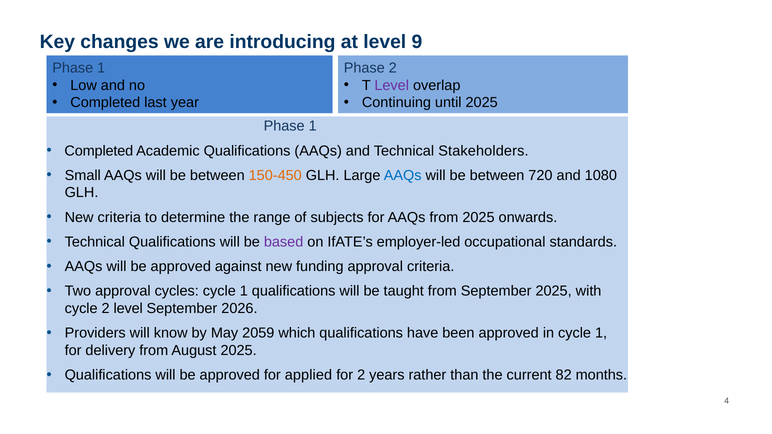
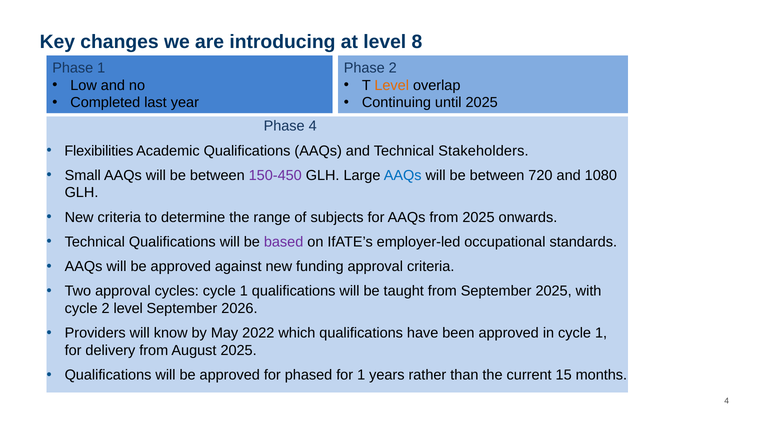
9: 9 -> 8 (417, 42)
Level colour: purple -> orange (392, 85)
1: 1 -> 4 (313, 126)
Completed: Completed -> Flexibilities (99, 151)
150-450 colour: orange -> purple (275, 175)
2059: 2059 -> 2022 (258, 333)
applied: applied -> phased (309, 375)
for 2: 2 -> 1 (361, 375)
82: 82 -> 15 (564, 375)
